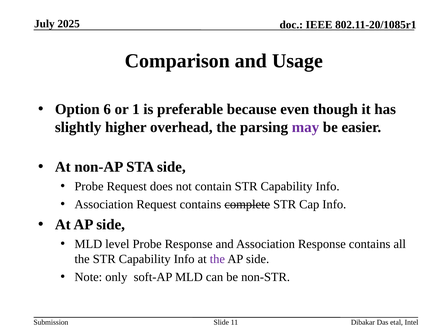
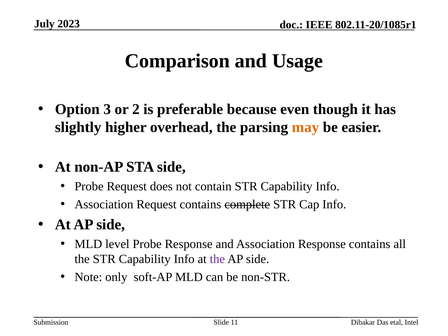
2025: 2025 -> 2023 (69, 24)
6: 6 -> 3 (107, 109)
1: 1 -> 2 (136, 109)
may colour: purple -> orange (305, 127)
